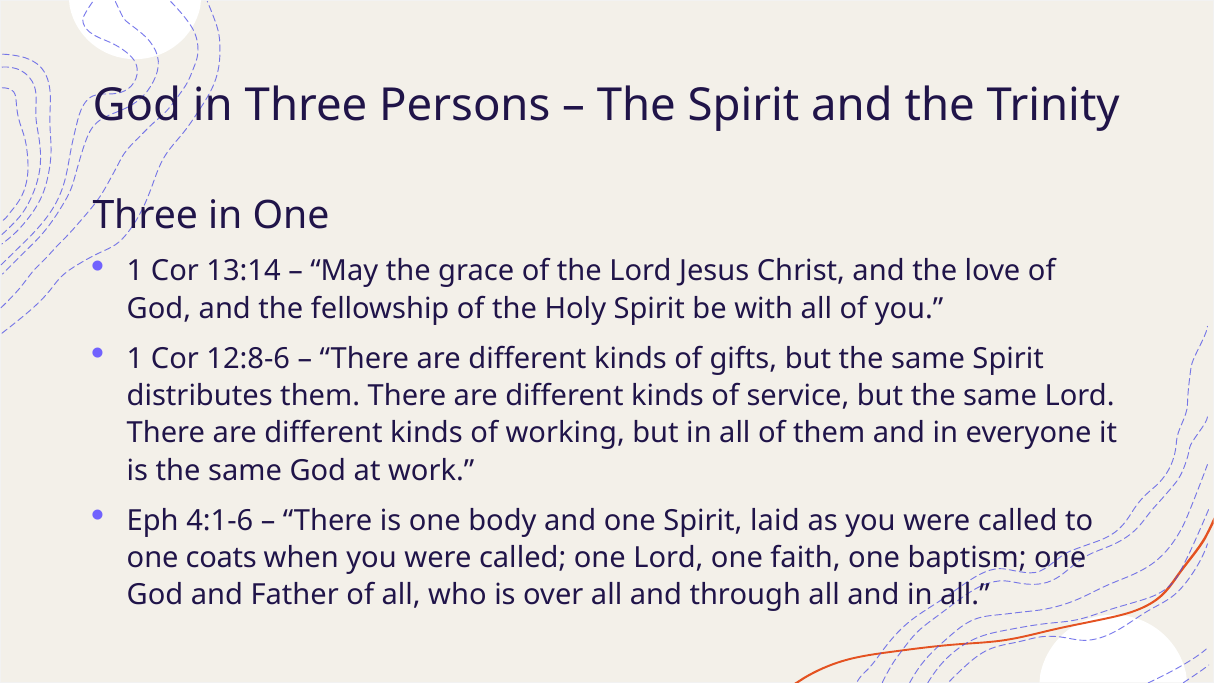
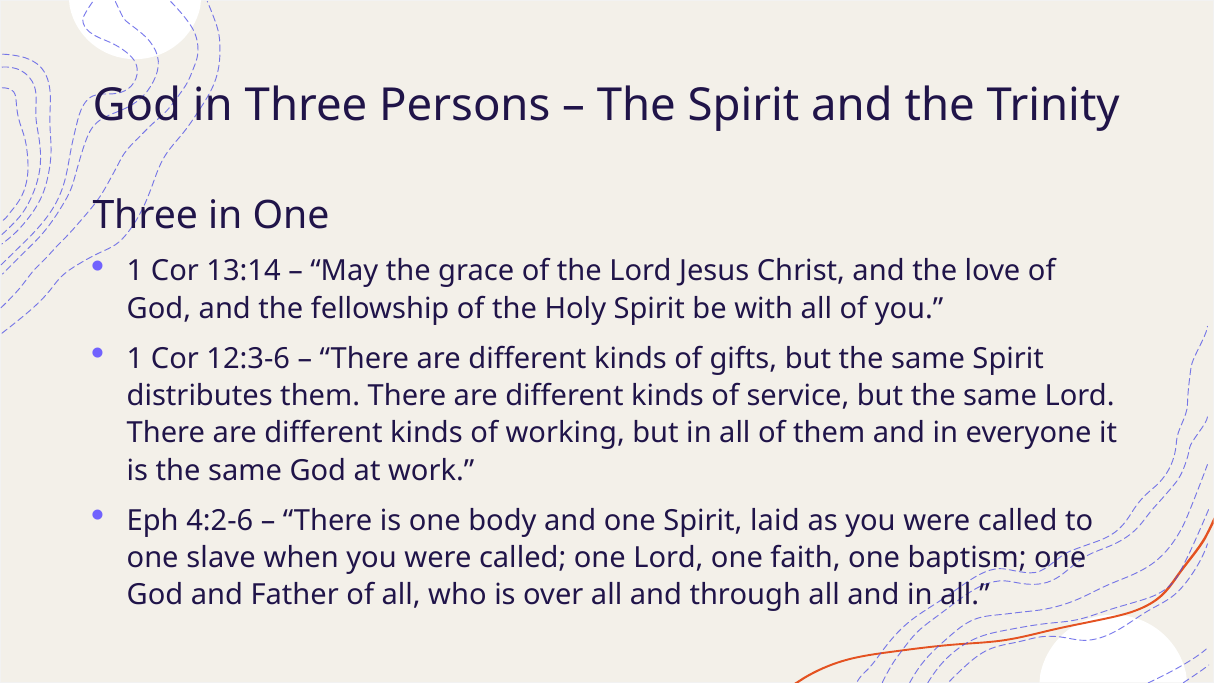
12:8-6: 12:8-6 -> 12:3-6 (248, 359)
4:1-6: 4:1-6 -> 4:2-6 (220, 520)
coats: coats -> slave (221, 558)
